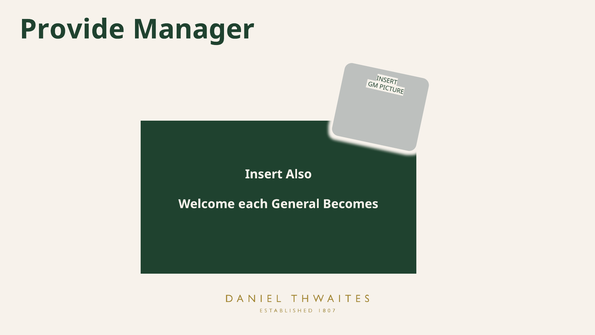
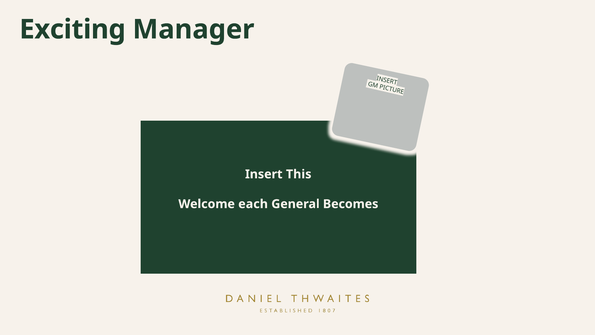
Provide: Provide -> Exciting (73, 29)
Also: Also -> This (299, 174)
